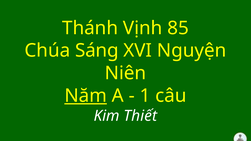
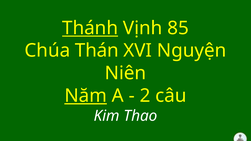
Thánh underline: none -> present (90, 28)
Sáng: Sáng -> Thán (97, 51)
1: 1 -> 2 (145, 96)
Thiết: Thiết -> Thao (140, 116)
